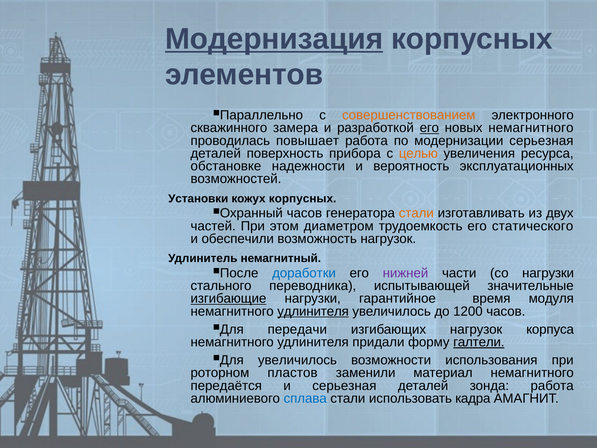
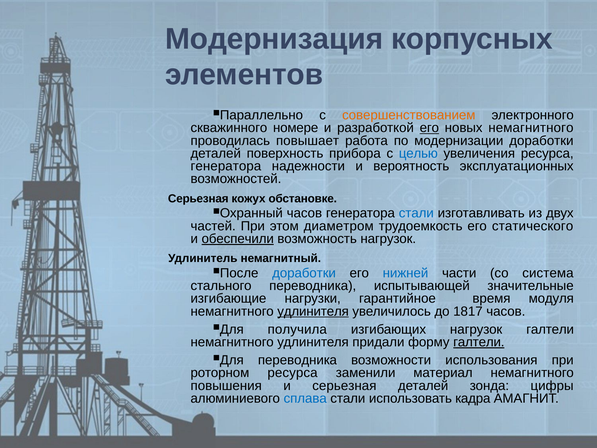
Модернизация underline: present -> none (274, 39)
замера: замера -> номере (296, 128)
модернизации серьезная: серьезная -> доработки (541, 141)
целью colour: orange -> blue (418, 153)
обстановке: обстановке -> генератора (226, 166)
Установки: Установки -> Серьезная (198, 199)
кожух корпусных: корпусных -> обстановке (303, 199)
стали colour: orange -> blue (416, 213)
обеспечили underline: none -> present (238, 239)
нижней colour: purple -> blue (405, 273)
со нагрузки: нагрузки -> система (548, 273)
изгибающие underline: present -> none (228, 298)
1200: 1200 -> 1817 (468, 311)
передачи: передачи -> получила (297, 329)
нагрузок корпуса: корпуса -> галтели (550, 329)
увеличилось: увеличилось -> переводника (297, 360)
роторном пластов: пластов -> ресурса (293, 373)
передаётся: передаётся -> повышения (226, 385)
зонда работа: работа -> цифры (552, 385)
